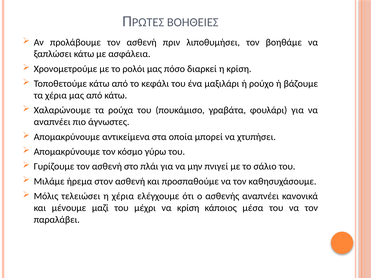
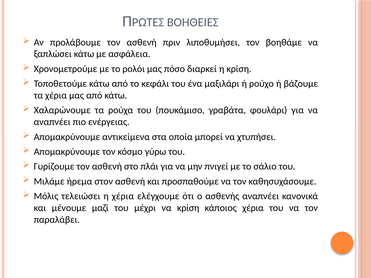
άγνωστες: άγνωστες -> ενέργειας (109, 122)
κάποιος μέσα: μέσα -> χέρια (253, 208)
